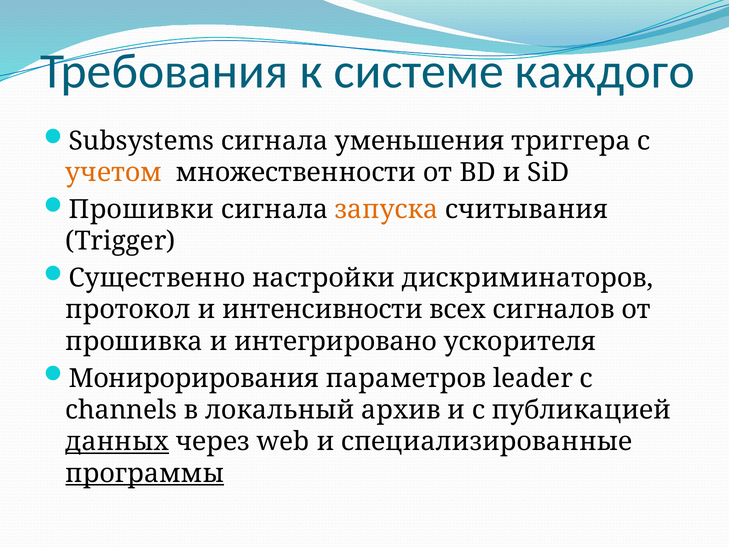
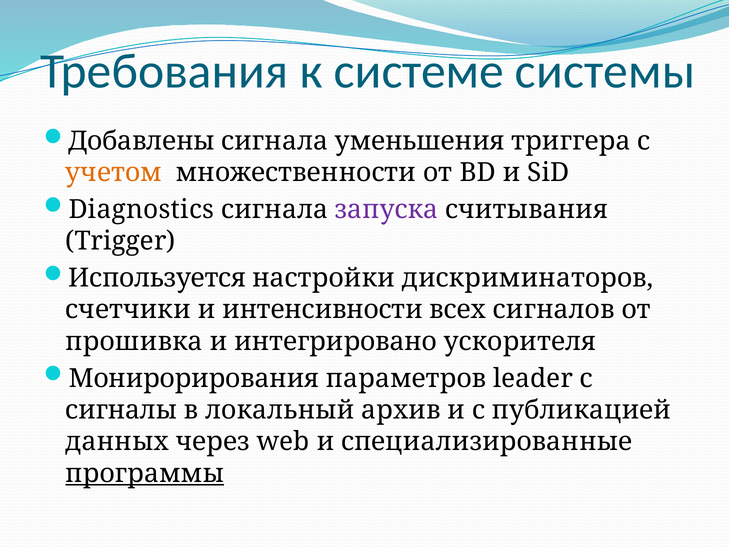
каждого: каждого -> системы (605, 71)
Subsystems: Subsystems -> Добавлены (142, 141)
Прошивки: Прошивки -> Diagnostics (141, 209)
запуска colour: orange -> purple (387, 209)
Существенно: Существенно -> Используется (157, 278)
протокол: протокол -> счетчики (128, 310)
channels: channels -> сигналы (121, 410)
данных underline: present -> none (117, 442)
